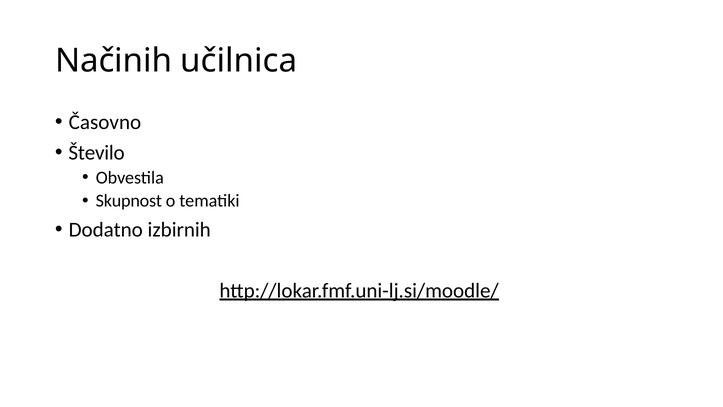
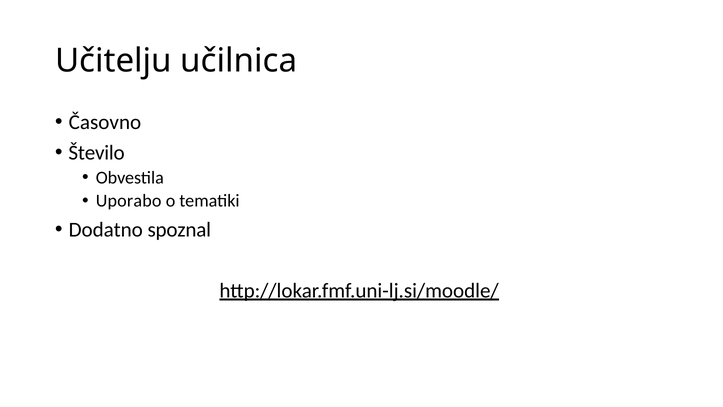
Načinih: Načinih -> Učitelju (114, 61)
Skupnost: Skupnost -> Uporabo (129, 201)
izbirnih: izbirnih -> spoznal (179, 229)
